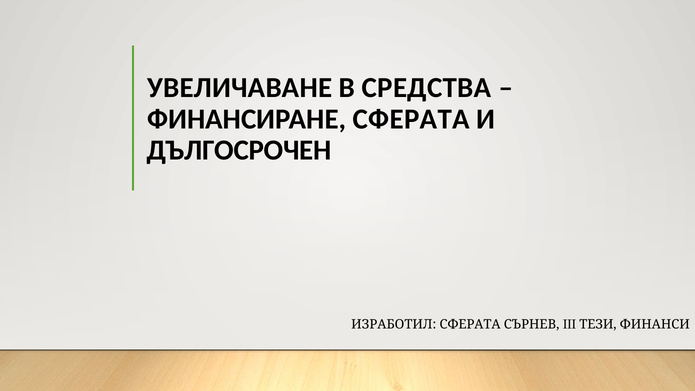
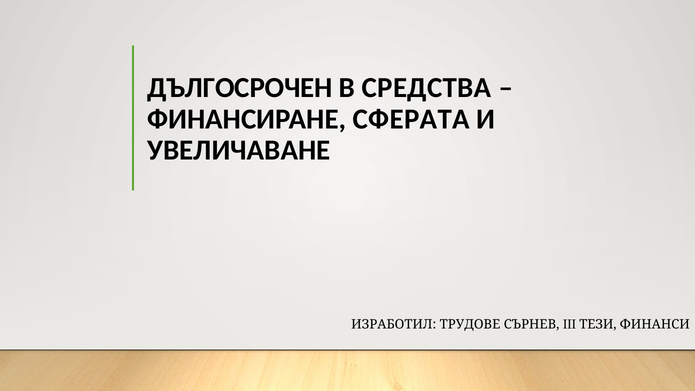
УВЕЛИЧАВАНЕ: УВЕЛИЧАВАНЕ -> ДЪЛГОСРОЧЕН (240, 88)
ДЪЛГОСРОЧЕН: ДЪЛГОСРОЧЕН -> УВЕЛИЧАВАНЕ (239, 150)
ИЗРАБОТИЛ СФЕРАТА: СФЕРАТА -> ТРУДОВЕ (470, 324)
